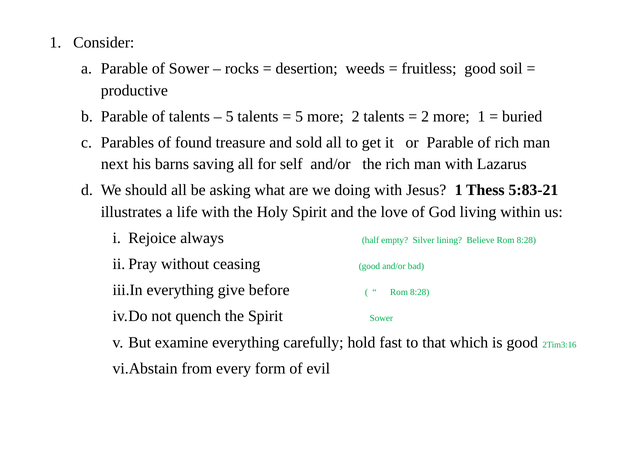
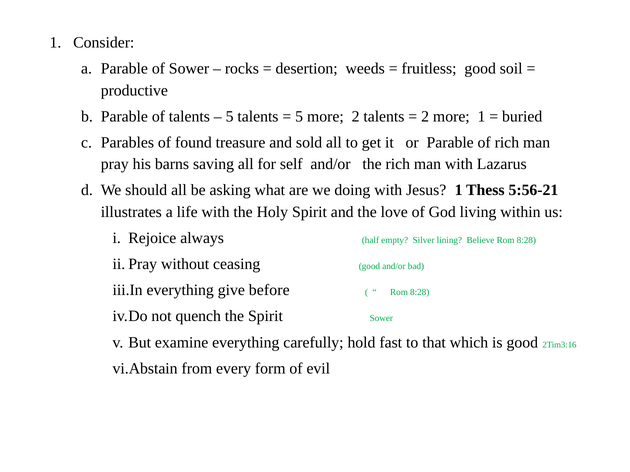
next: next -> pray (115, 164)
5:83-21: 5:83-21 -> 5:56-21 (533, 190)
